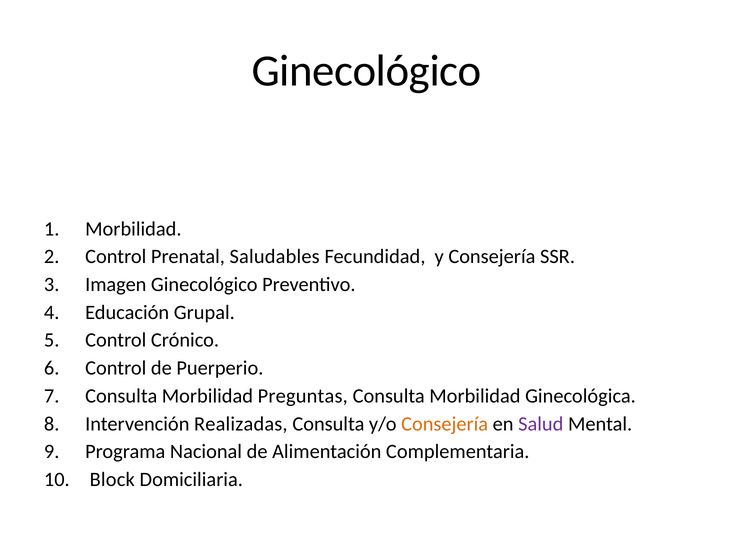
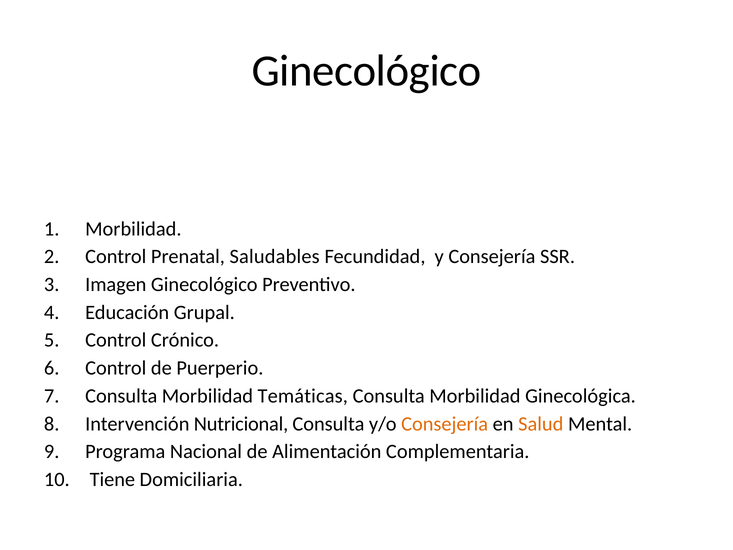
Preguntas: Preguntas -> Temáticas (303, 396)
Realizadas: Realizadas -> Nutricional (241, 424)
Salud colour: purple -> orange (541, 424)
Block: Block -> Tiene (112, 479)
